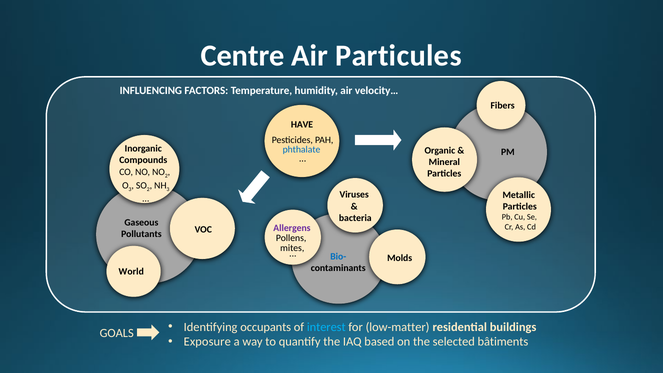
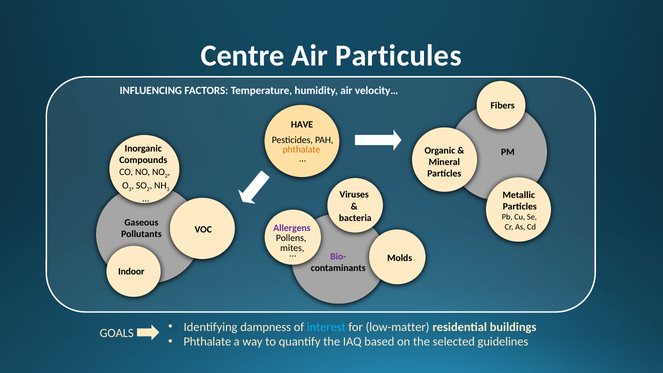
phthalate colour: blue -> orange (302, 149)
Bio- colour: blue -> purple (338, 257)
World: World -> Indoor (131, 271)
occupants: occupants -> dampness (266, 327)
Exposure: Exposure -> Phthalate (207, 342)
bâtiments: bâtiments -> guidelines (503, 342)
